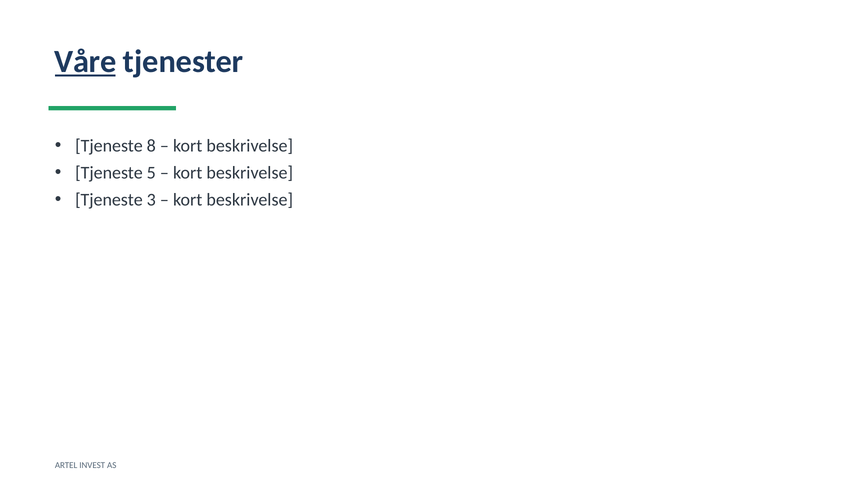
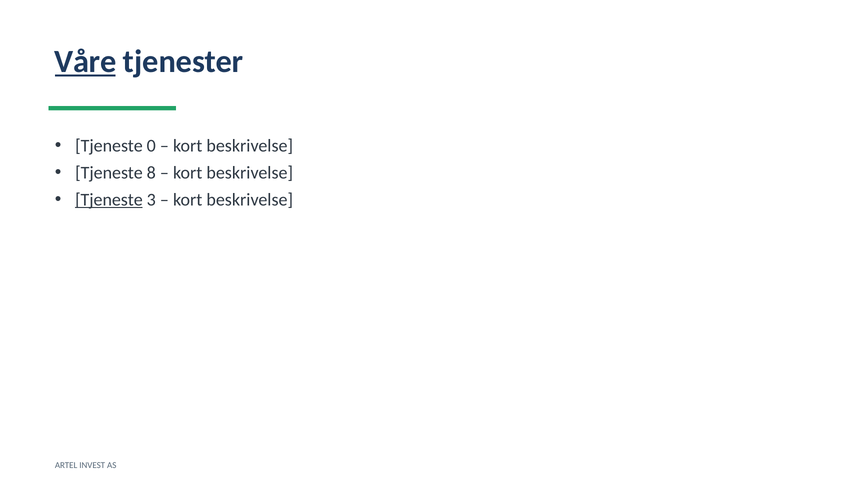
8: 8 -> 0 (151, 146)
5: 5 -> 8 (151, 173)
Tjeneste underline: none -> present (109, 200)
